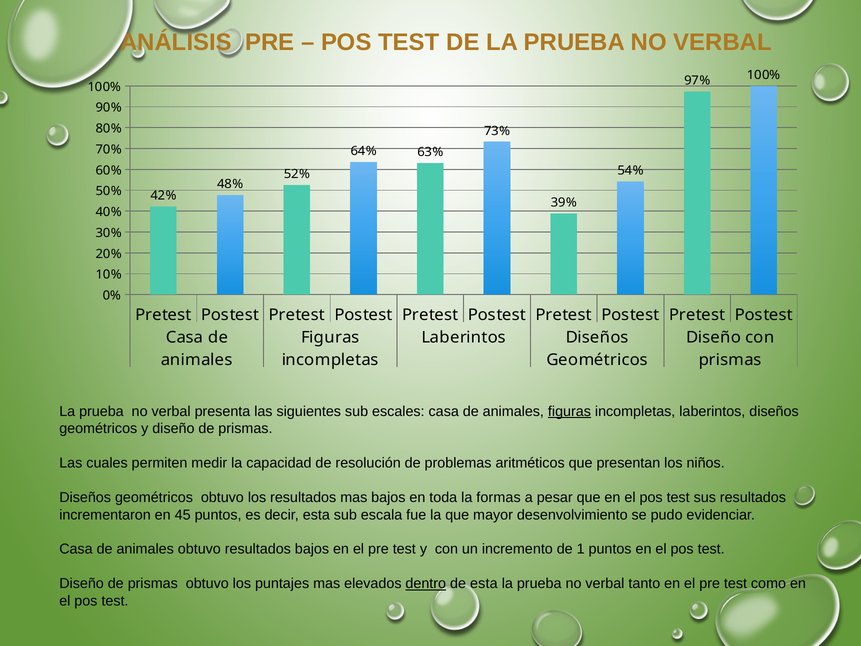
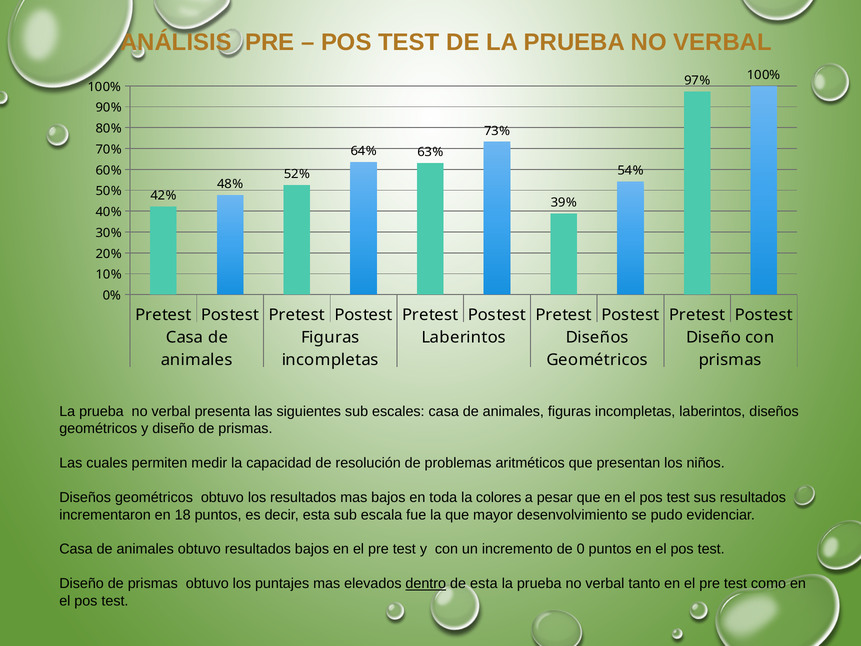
figuras underline: present -> none (569, 411)
formas: formas -> colores (499, 497)
45: 45 -> 18 (183, 515)
1: 1 -> 0 (581, 549)
